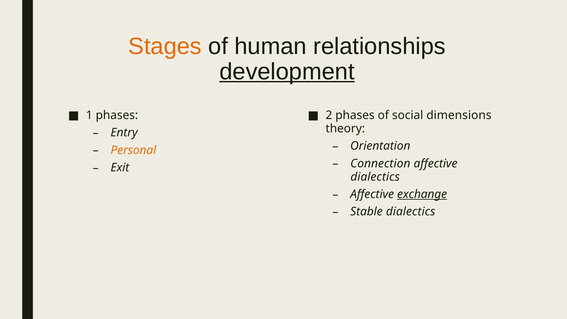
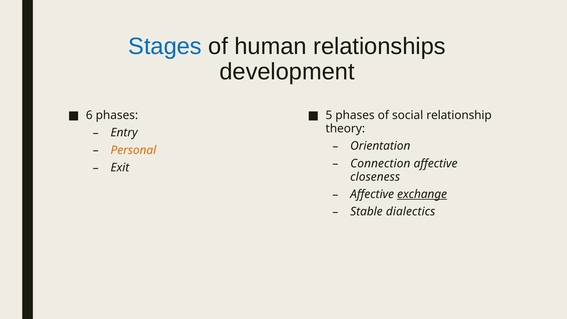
Stages colour: orange -> blue (165, 46)
development underline: present -> none (287, 72)
1: 1 -> 6 (89, 115)
2: 2 -> 5 (329, 115)
dimensions: dimensions -> relationship (459, 115)
dialectics: dialectics -> closeness (375, 177)
